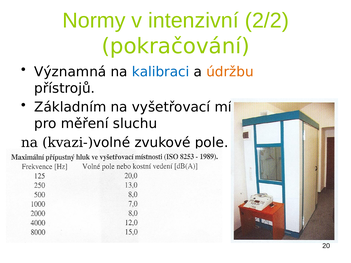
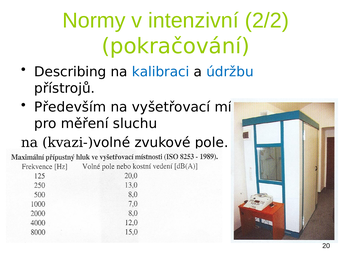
Významná: Významná -> Describing (70, 72)
údržbu colour: orange -> blue (230, 72)
Základním: Základním -> Především (70, 107)
